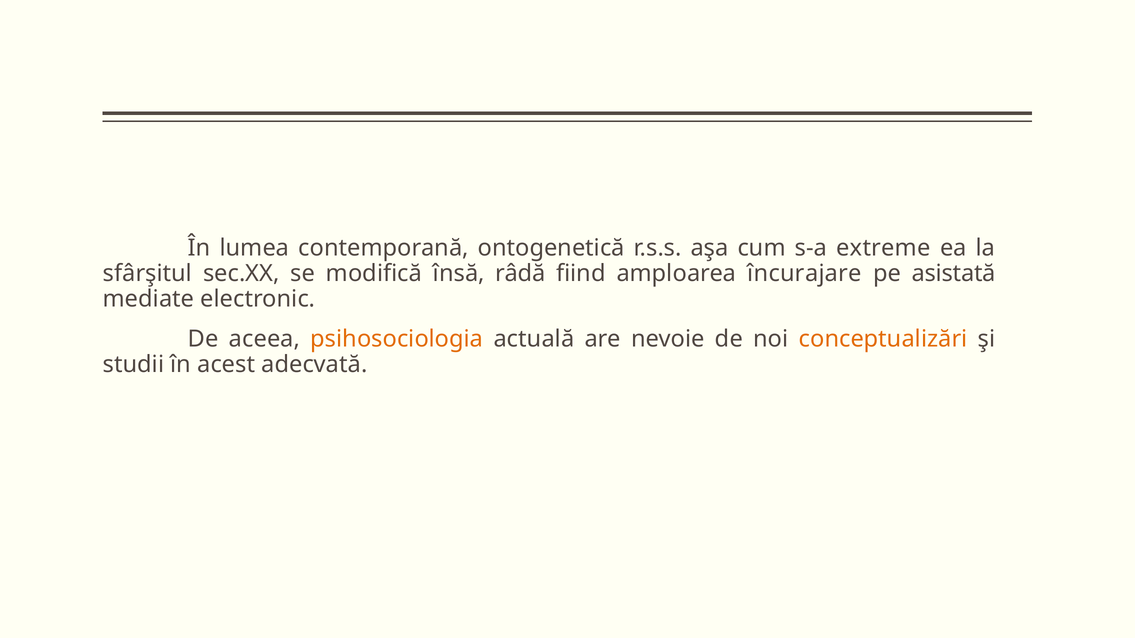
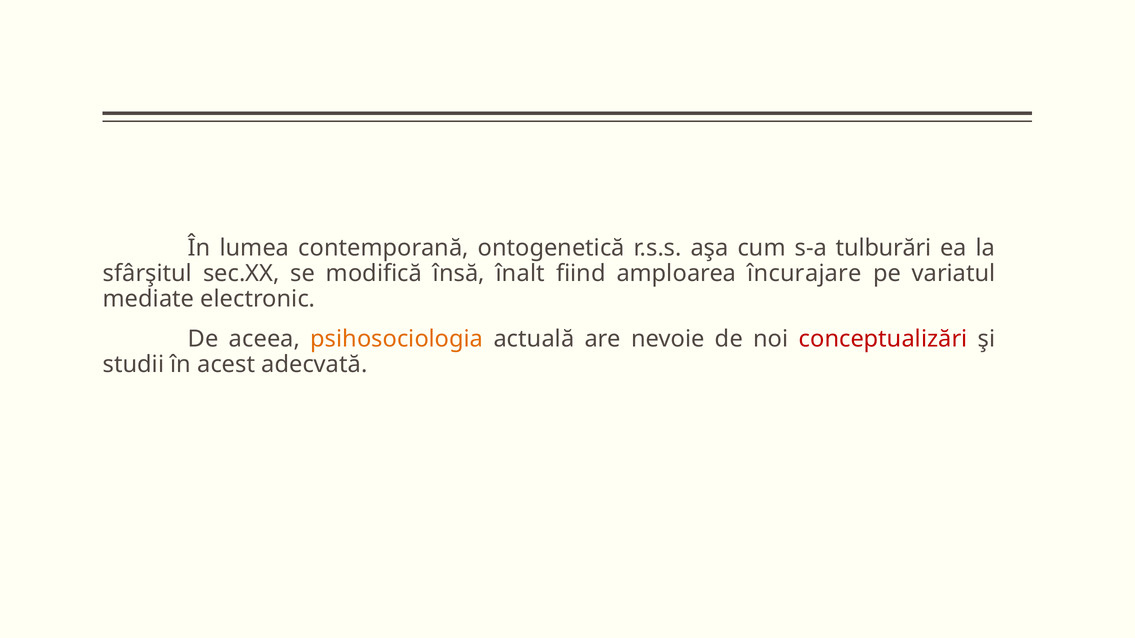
extreme: extreme -> tulburări (884, 248)
râdă: râdă -> înalt (520, 274)
asistată: asistată -> variatul (954, 274)
conceptualizări colour: orange -> red (883, 339)
